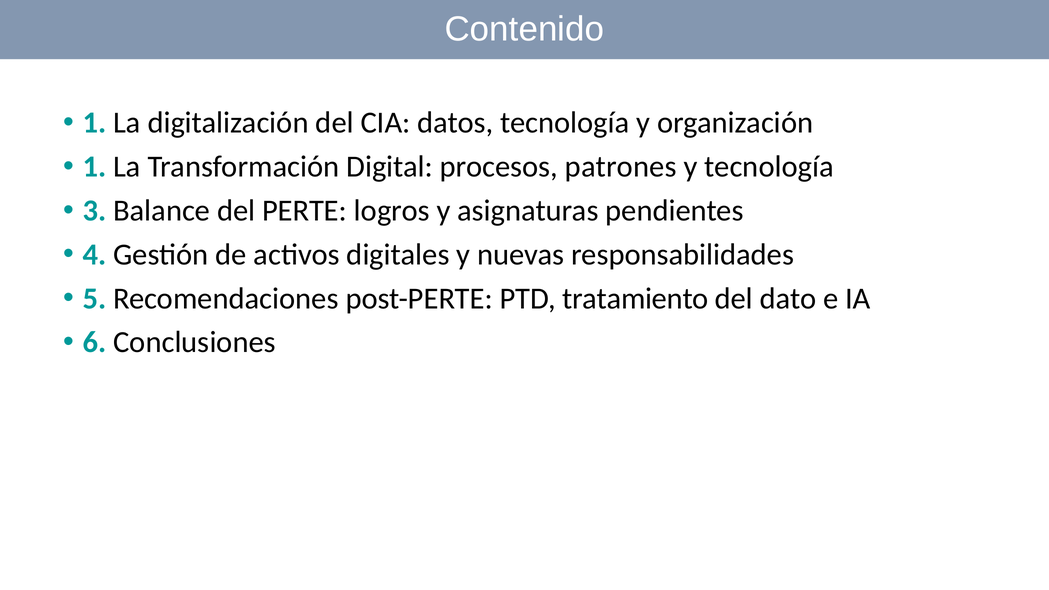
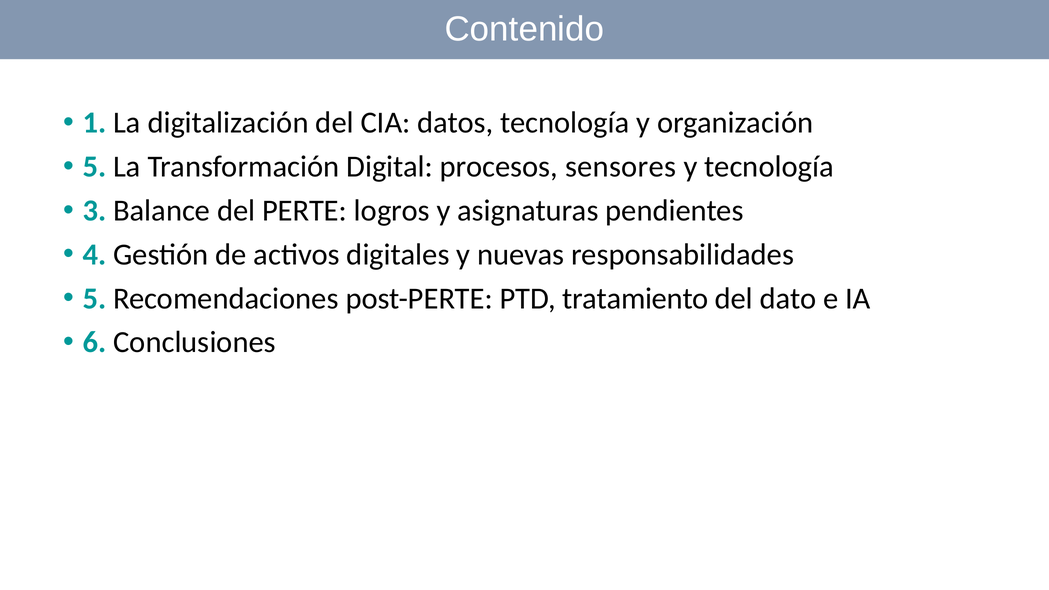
1: 1 -> 5 (94, 167)
patrones: patrones -> sensores (621, 167)
